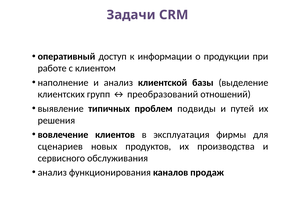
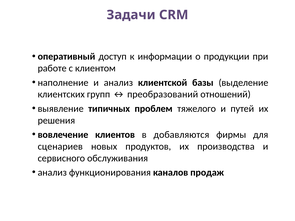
подвиды: подвиды -> тяжелого (197, 109)
эксплуатация: эксплуатация -> добавляются (181, 135)
